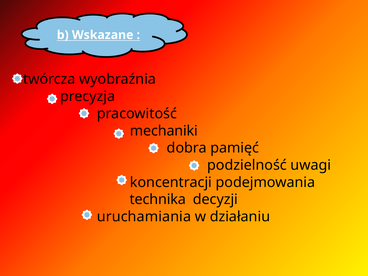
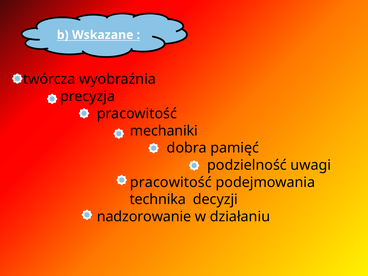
koncentracji: koncentracji -> pracowitość (171, 182)
uruchamiania: uruchamiania -> nadzorowanie (144, 217)
